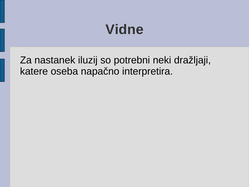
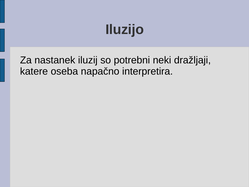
Vidne: Vidne -> Iluzijo (125, 29)
